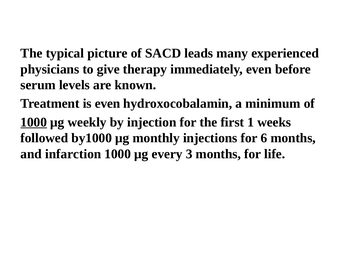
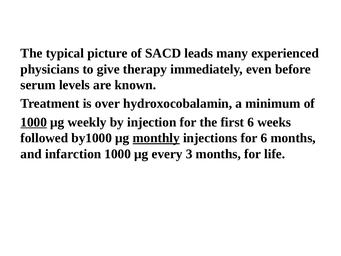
is even: even -> over (107, 103)
first 1: 1 -> 6 (251, 122)
monthly underline: none -> present (156, 138)
